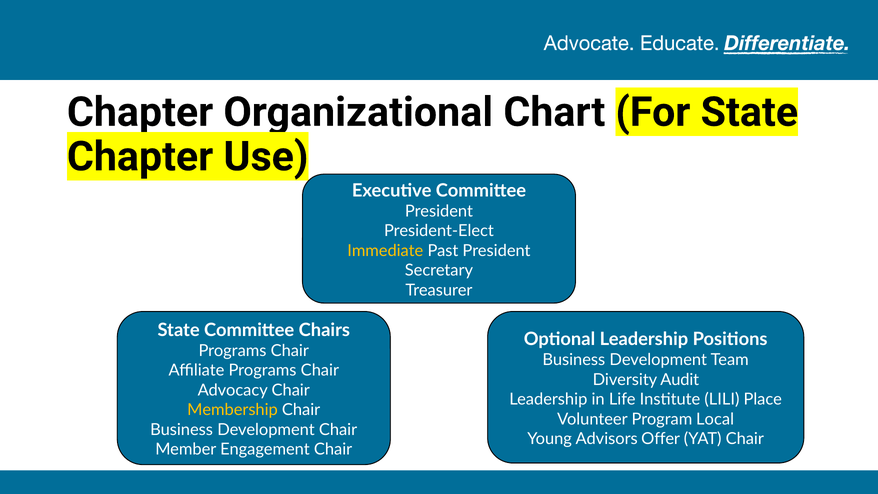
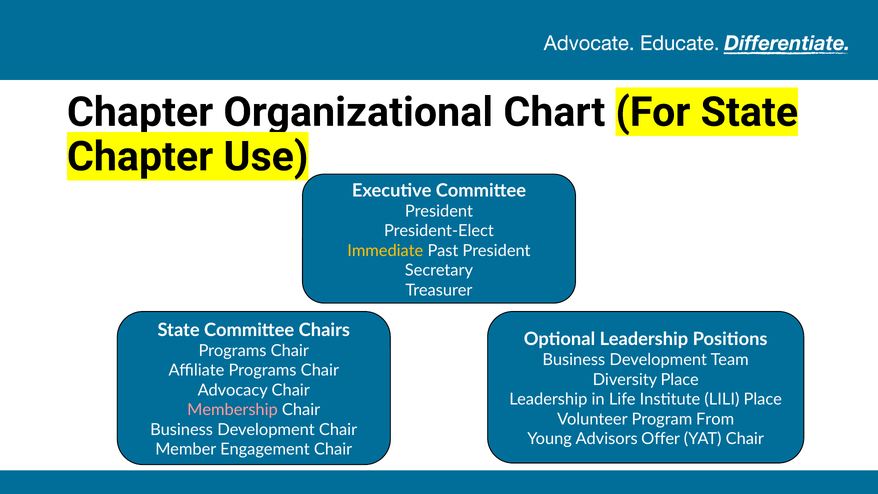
Diversity Audit: Audit -> Place (680, 380)
Membership colour: yellow -> pink (232, 410)
Local: Local -> From (715, 419)
